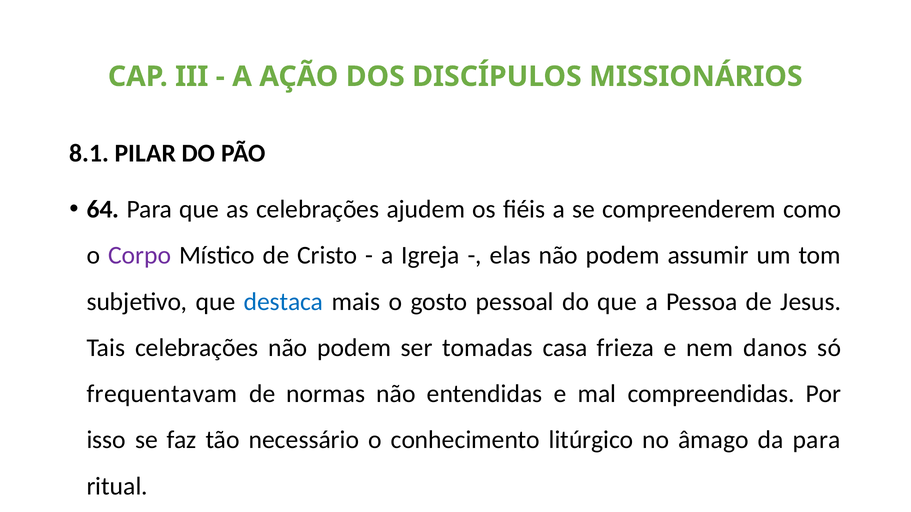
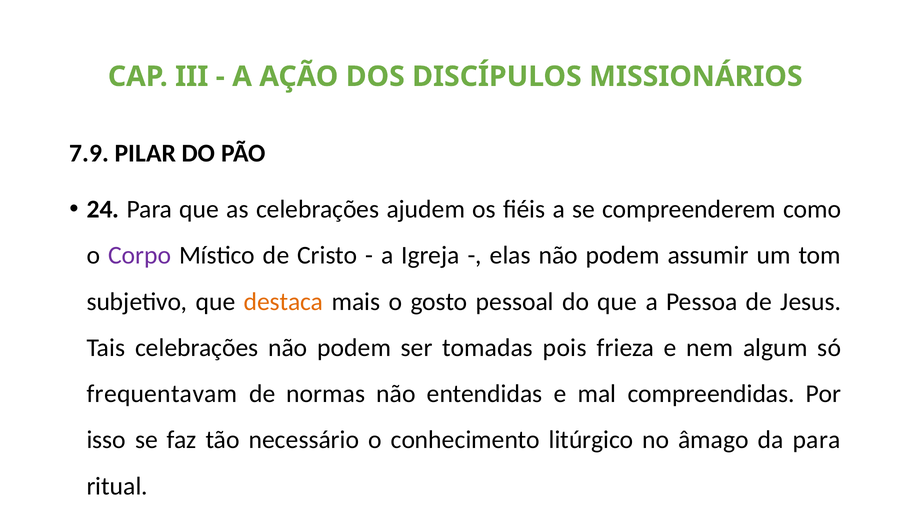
8.1: 8.1 -> 7.9 (89, 154)
64: 64 -> 24 (103, 210)
destaca colour: blue -> orange (283, 302)
casa: casa -> pois (565, 348)
danos: danos -> algum (775, 348)
